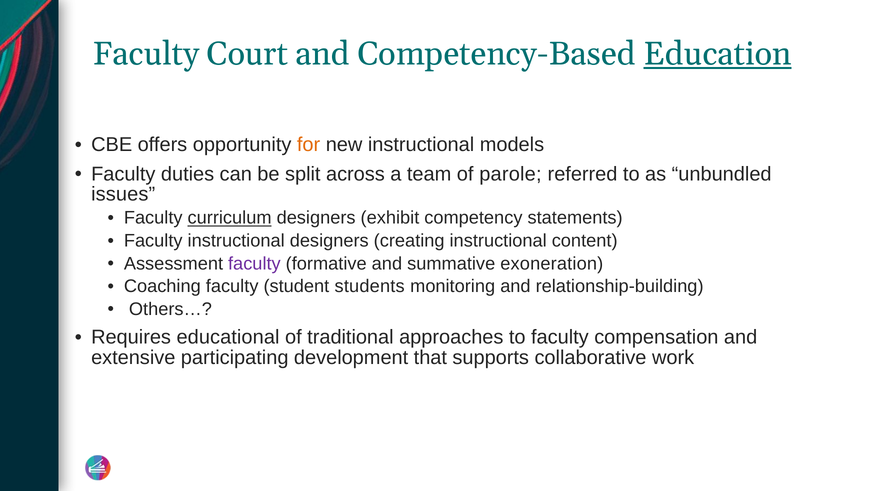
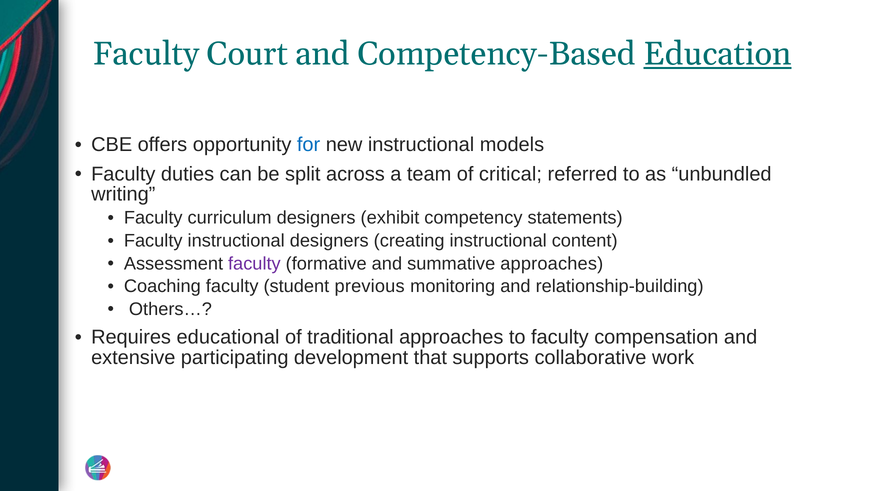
for colour: orange -> blue (309, 145)
parole: parole -> critical (510, 174)
issues: issues -> writing (123, 194)
curriculum underline: present -> none (230, 218)
summative exoneration: exoneration -> approaches (552, 264)
students: students -> previous (370, 286)
